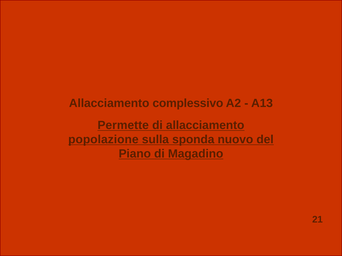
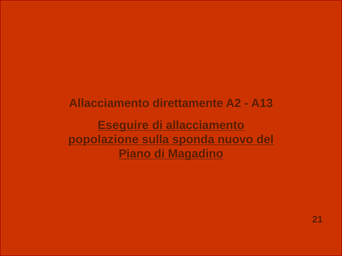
complessivo: complessivo -> direttamente (188, 103)
Permette: Permette -> Eseguire (123, 126)
